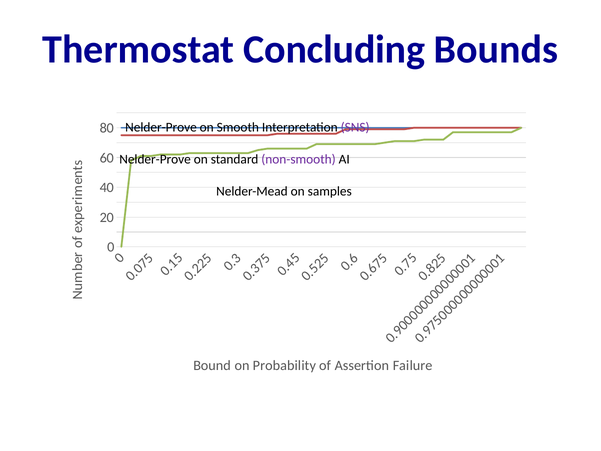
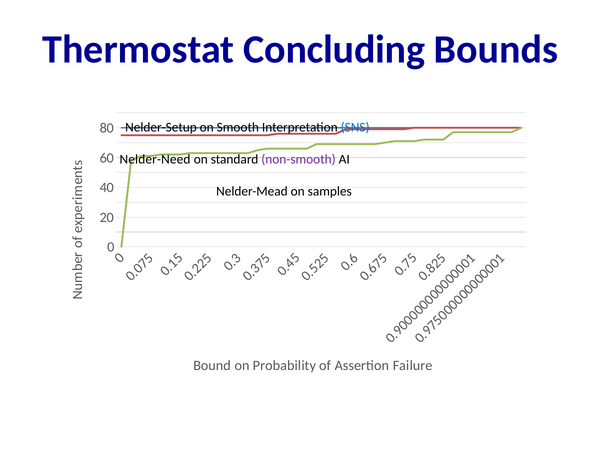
Nelder-Prove: Nelder-Prove -> Nelder-Setup (161, 127)
SNS colour: purple -> blue (355, 127)
Nelder-Prove: Nelder-Prove -> Nelder-Need (155, 159)
